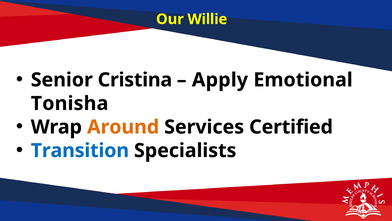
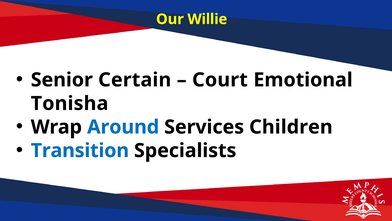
Cristina: Cristina -> Certain (135, 80)
Apply: Apply -> Court (220, 80)
Around colour: orange -> blue (123, 127)
Certified: Certified -> Children (291, 127)
